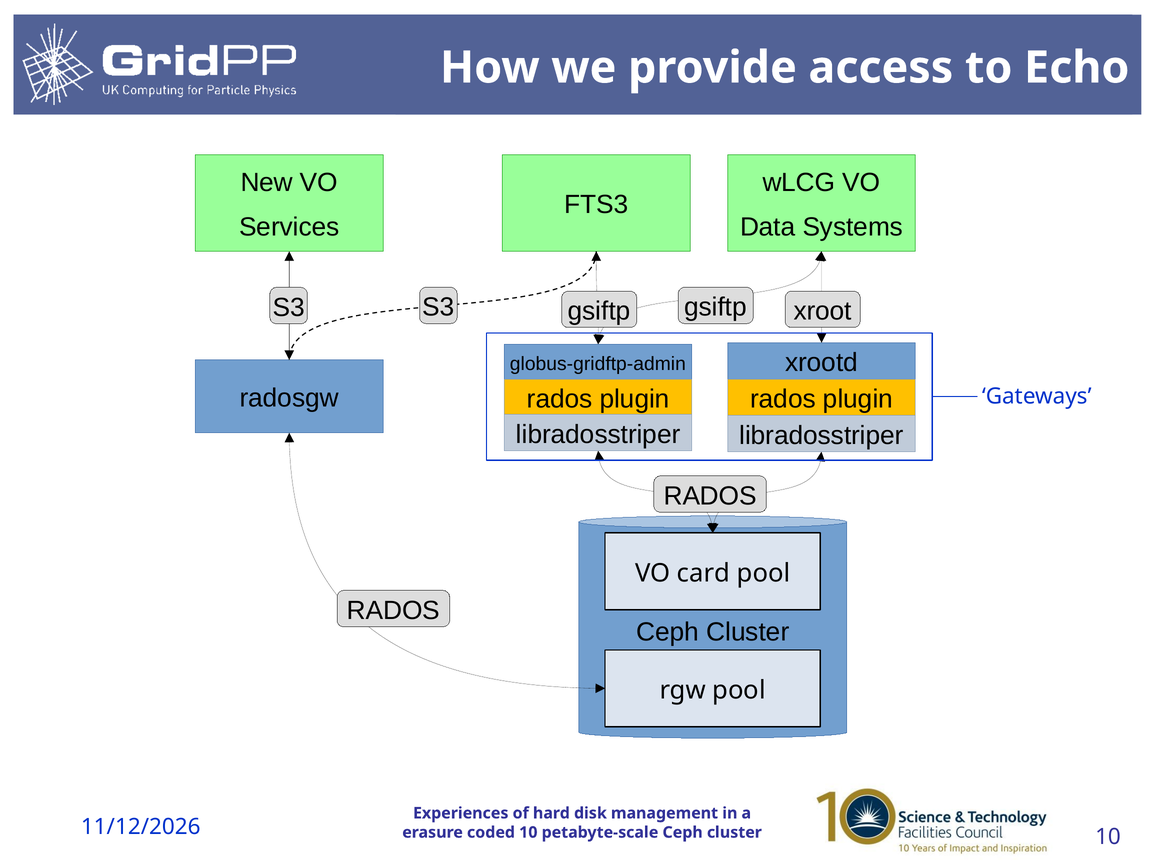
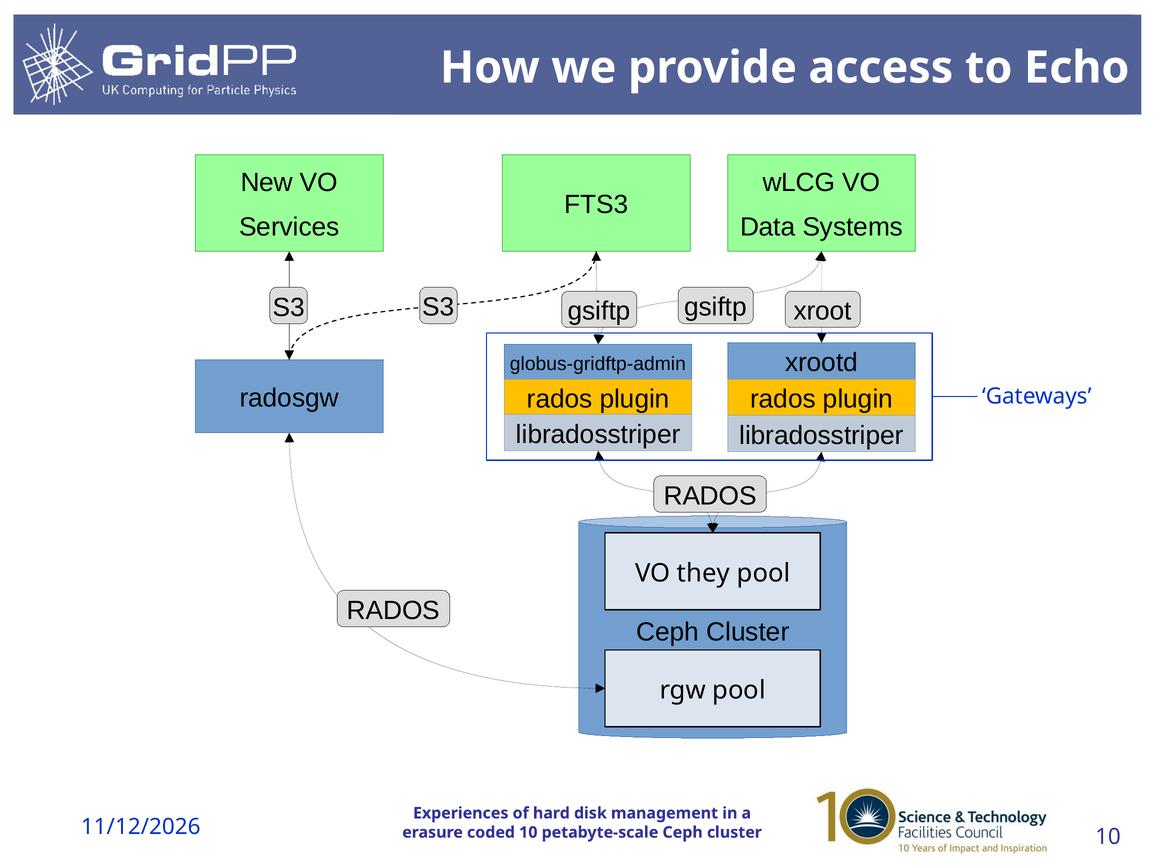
card: card -> they (703, 573)
